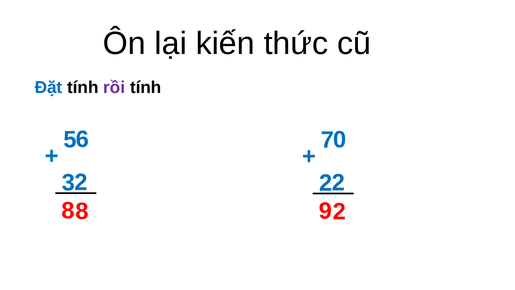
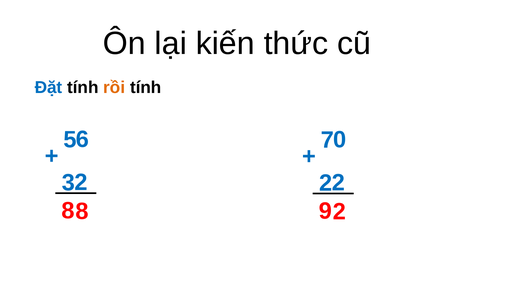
rồi colour: purple -> orange (114, 87)
